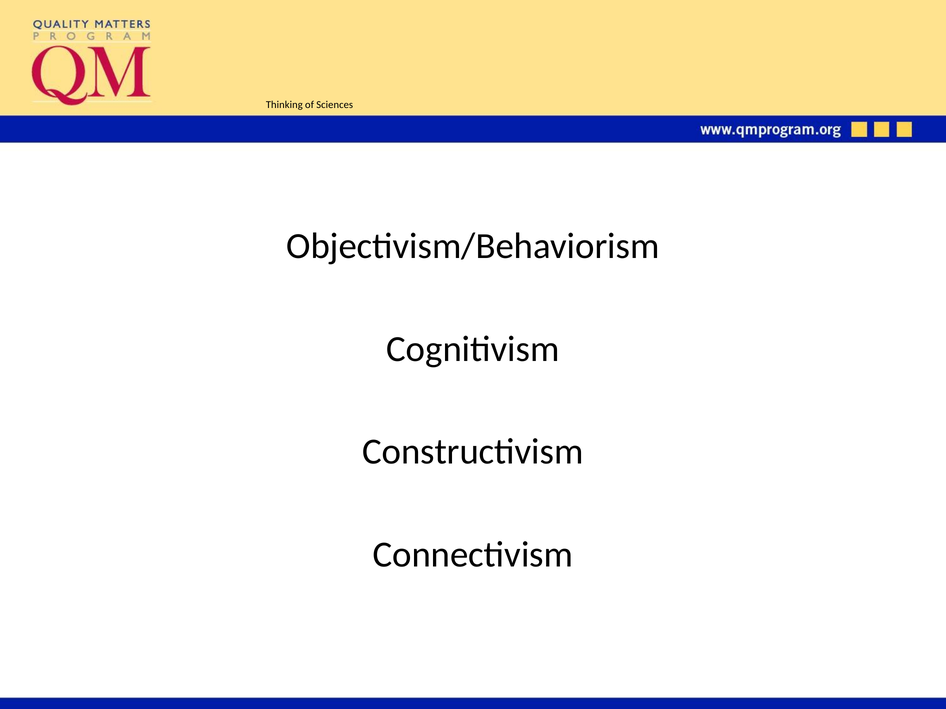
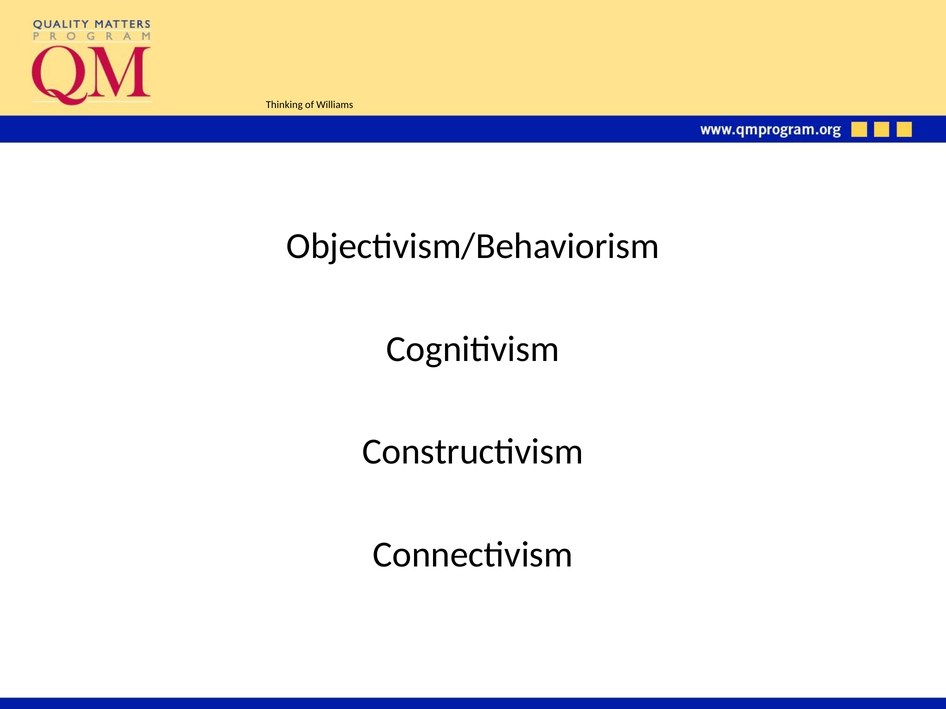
Sciences: Sciences -> Williams (335, 105)
